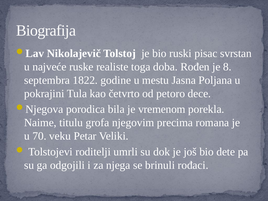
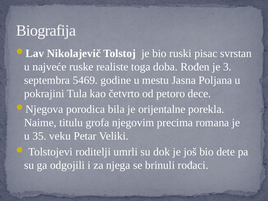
8: 8 -> 3 (227, 67)
1822: 1822 -> 5469 (85, 80)
vremenom: vremenom -> orijentalne (162, 109)
70: 70 -> 35 (39, 136)
